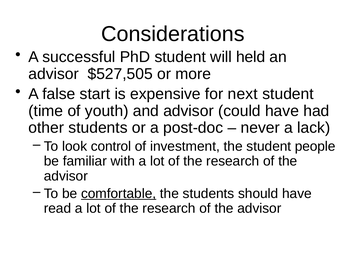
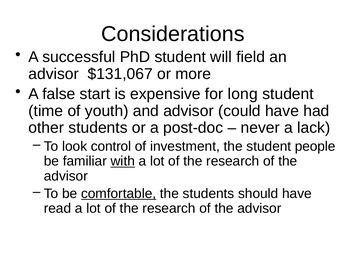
held: held -> field (251, 57)
$527,505: $527,505 -> $131,067 (120, 74)
next: next -> long (243, 94)
with underline: none -> present (123, 161)
